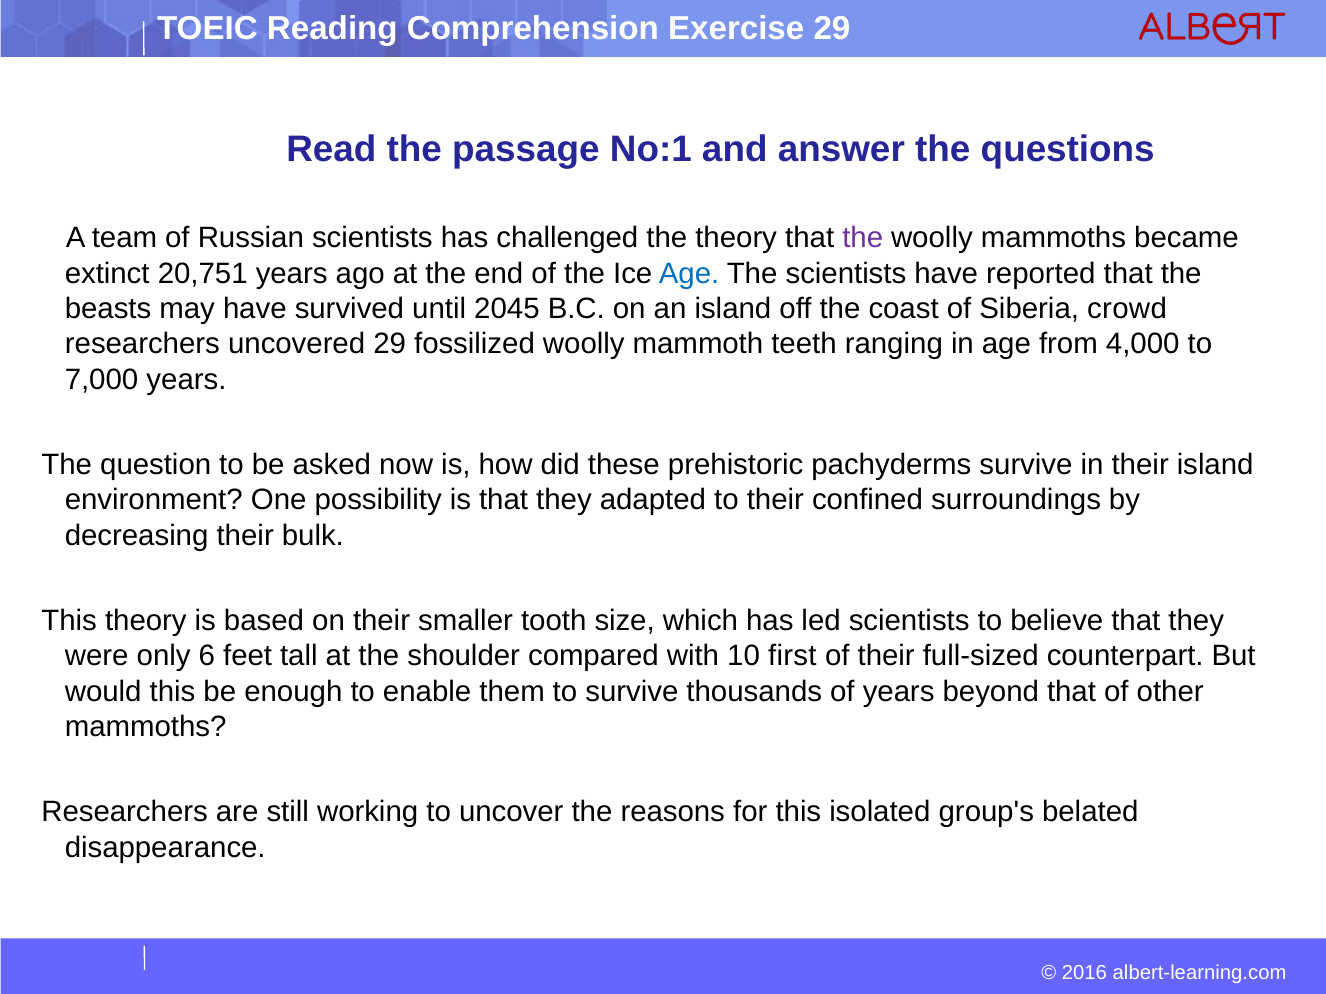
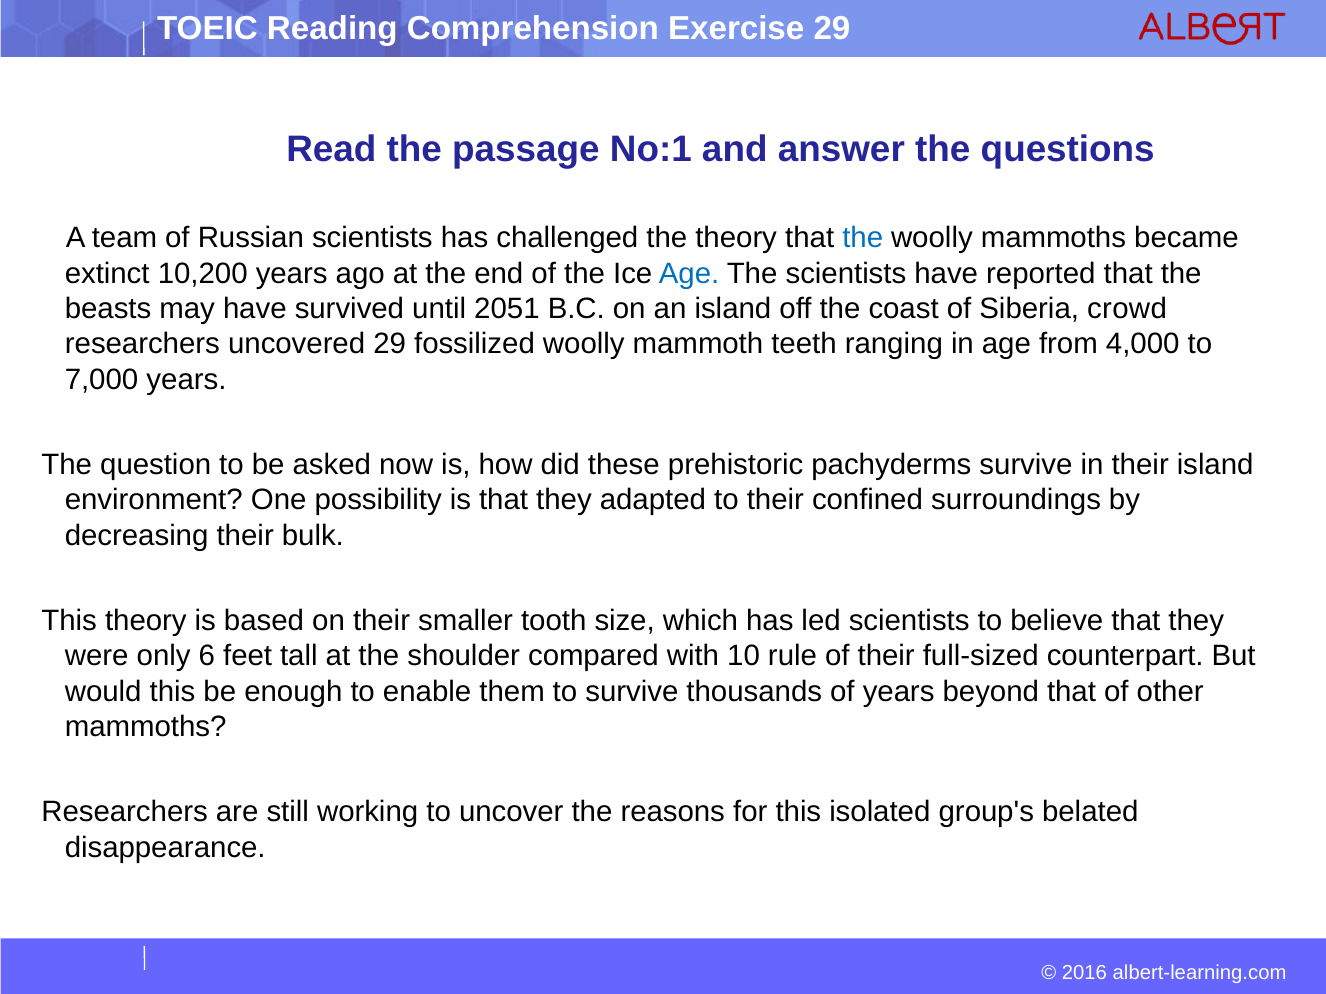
the colour: purple -> blue (863, 238)
20,751: 20,751 -> 10,200 (203, 274)
2045: 2045 -> 2051 (507, 309)
first: first -> rule (792, 657)
